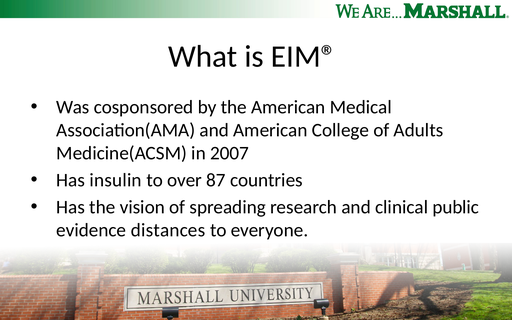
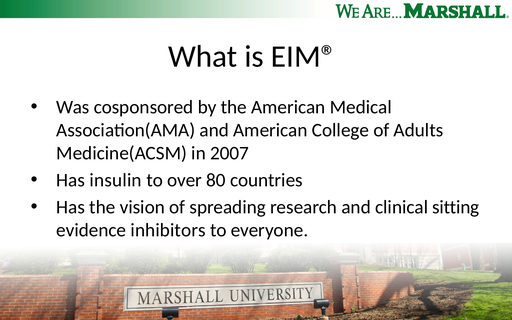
87: 87 -> 80 (216, 180)
public: public -> sitting (456, 207)
distances: distances -> inhibitors (168, 230)
